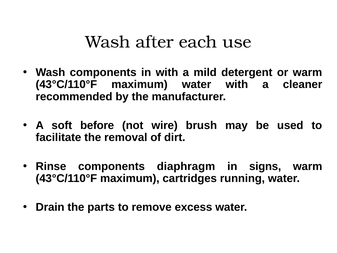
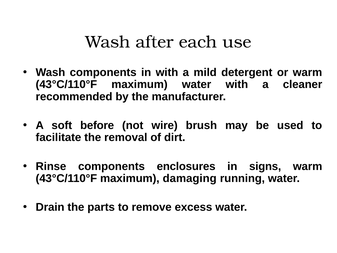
diaphragm: diaphragm -> enclosures (186, 166)
cartridges: cartridges -> damaging (190, 178)
